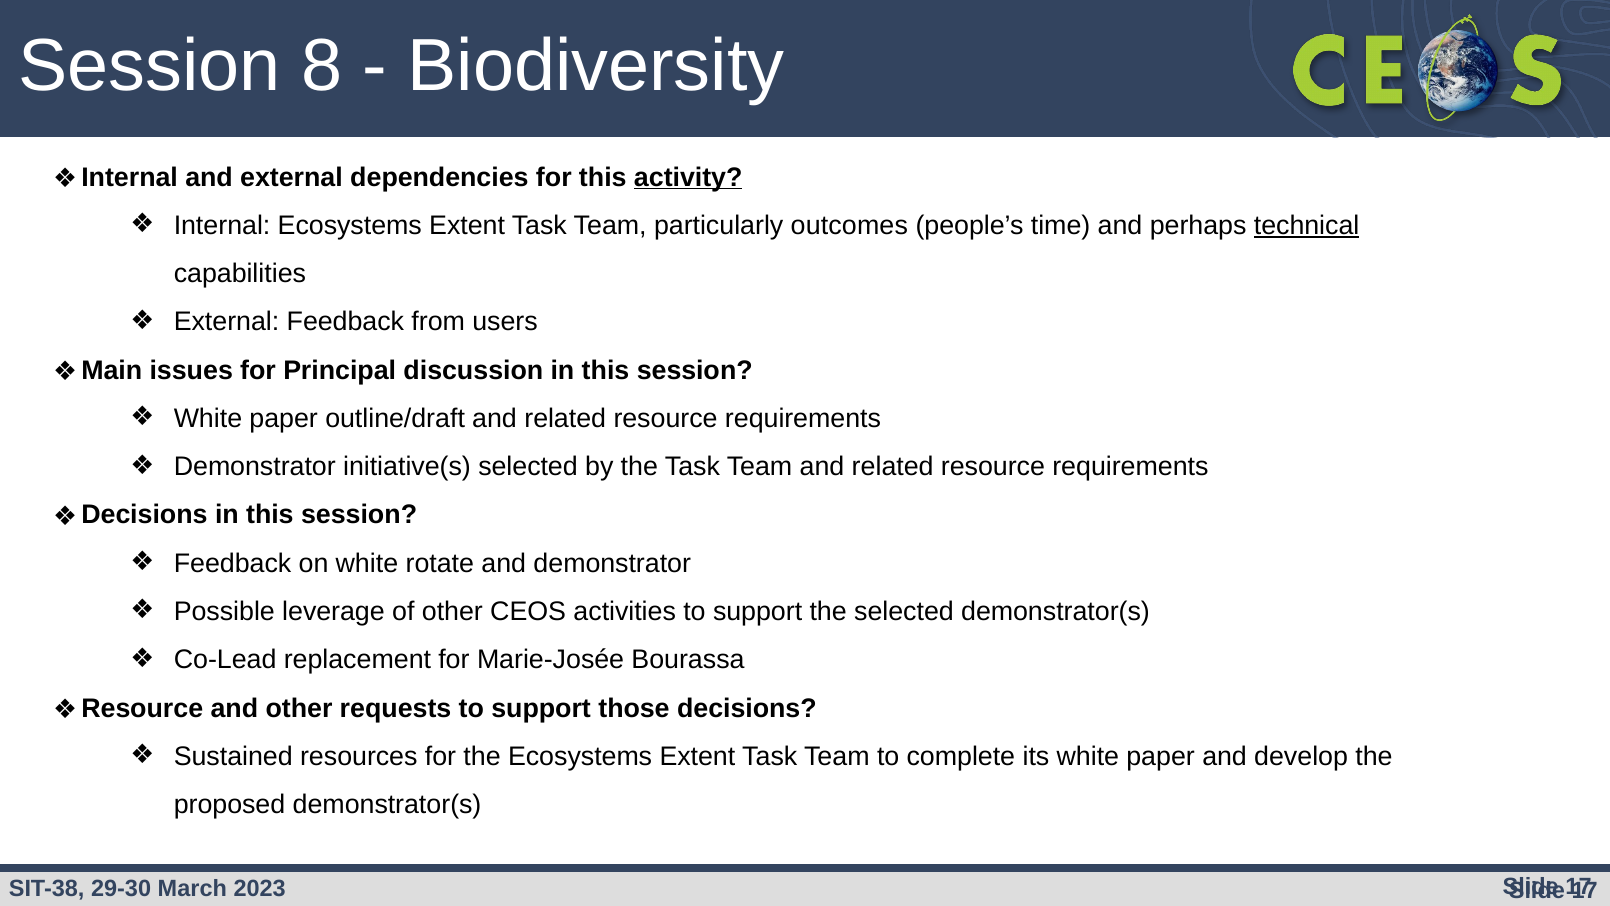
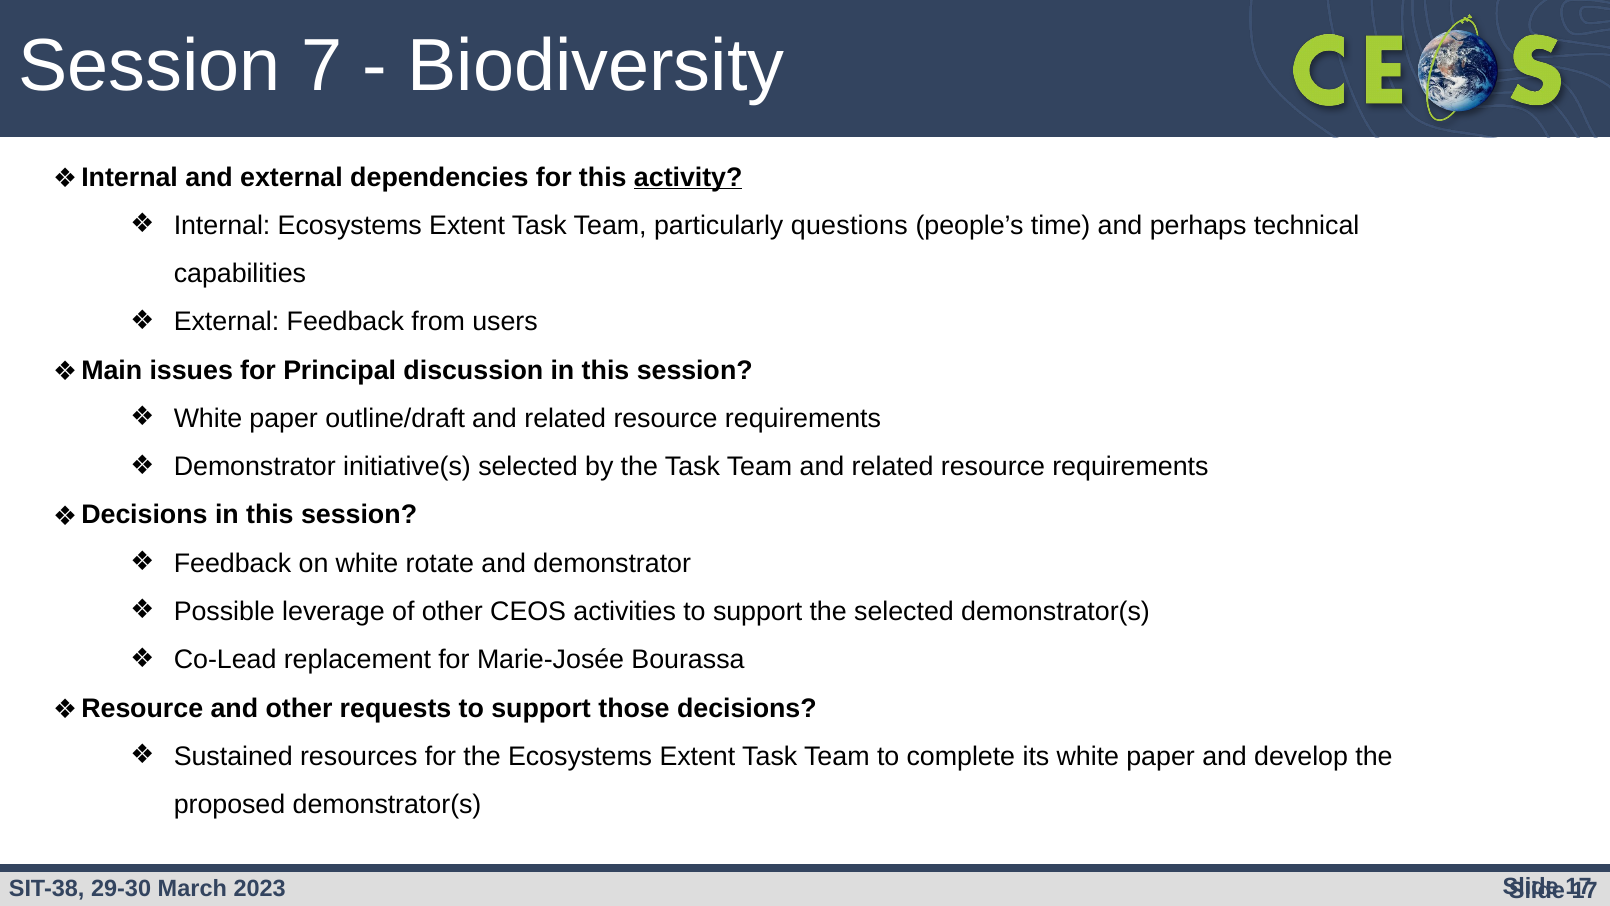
8: 8 -> 7 (322, 66)
outcomes: outcomes -> questions (849, 225)
technical underline: present -> none (1307, 225)
